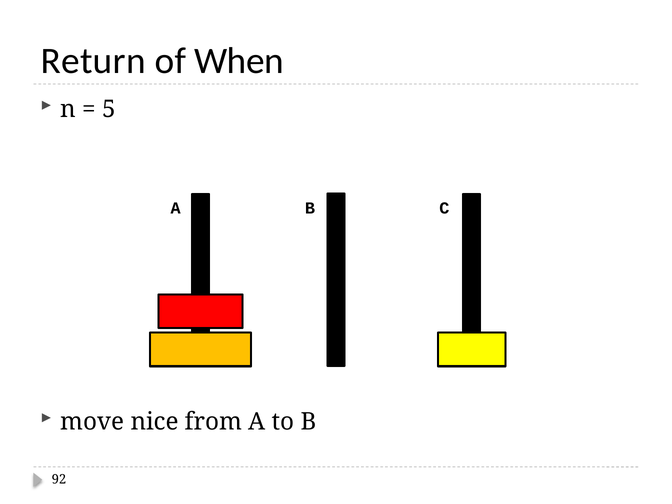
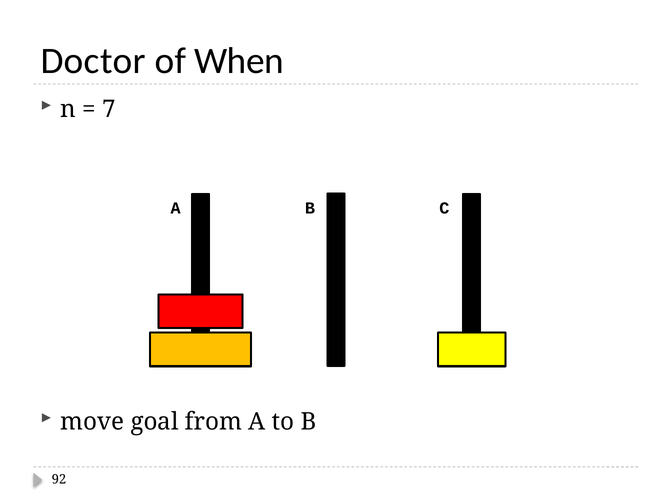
Return: Return -> Doctor (93, 61)
5: 5 -> 7 (109, 109)
nice: nice -> goal (155, 422)
